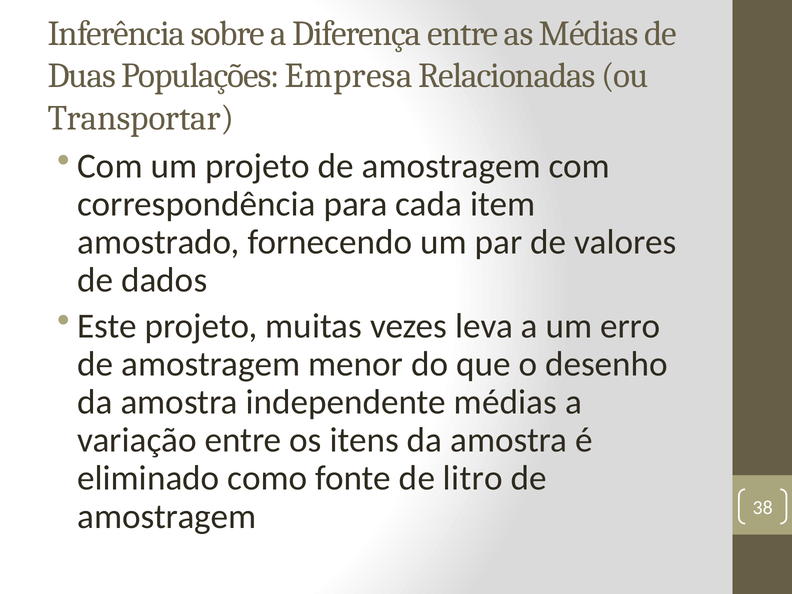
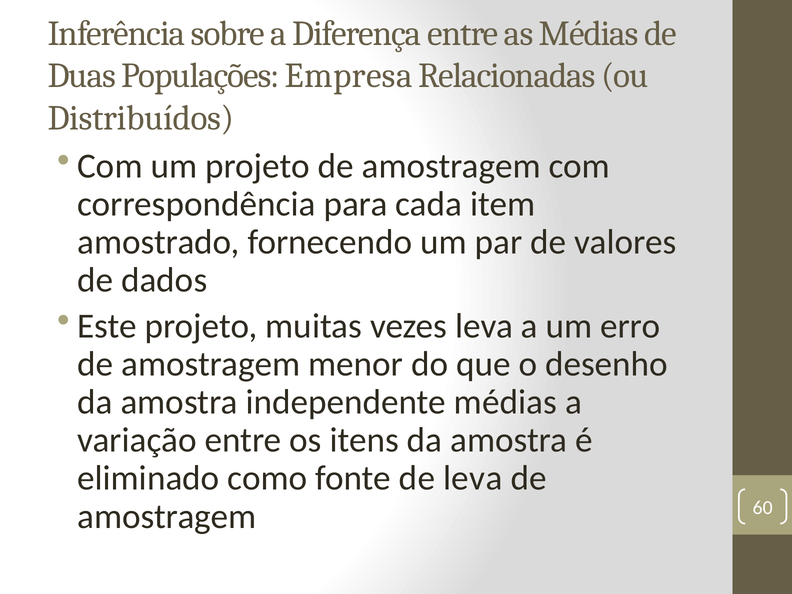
Transportar: Transportar -> Distribuídos (141, 118)
de litro: litro -> leva (473, 478)
38: 38 -> 60 (763, 508)
